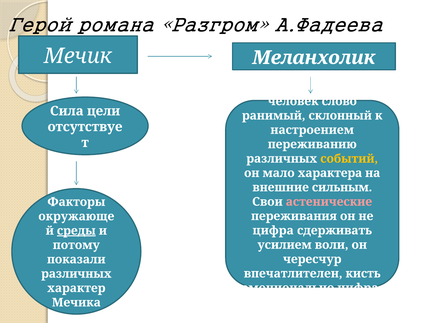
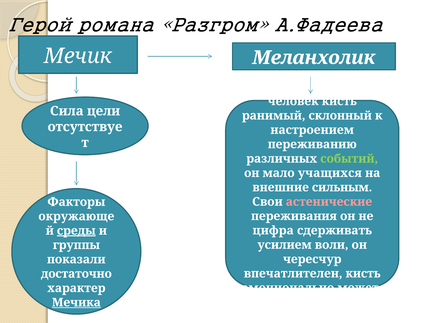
человек слово: слово -> кисть (339, 101)
событий colour: yellow -> light green (349, 159)
характера: характера -> учащихся (330, 173)
потому: потому -> группы (76, 245)
различных: различных -> достаточно (76, 274)
эмоционально цифра: цифра -> может (360, 288)
Мечика underline: none -> present (76, 303)
